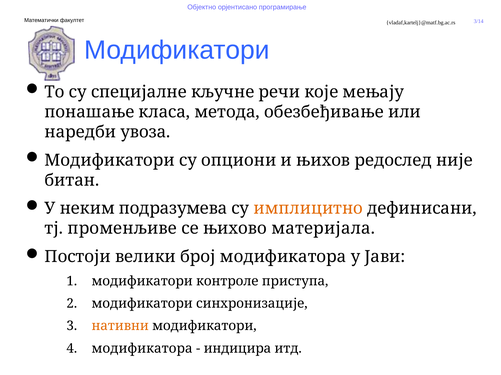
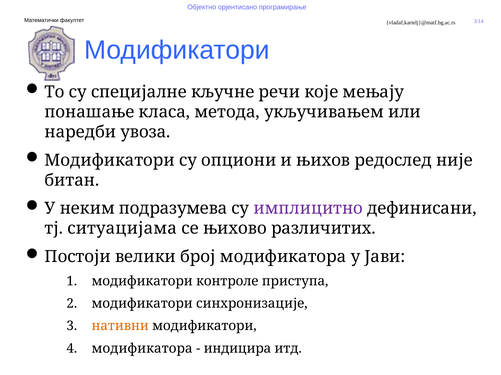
обезбеђивање: обезбеђивање -> укључивањем (324, 112)
имплицитно colour: orange -> purple (308, 209)
променљиве: променљиве -> ситуацијама (122, 229)
материјала: материјала -> различитих (323, 229)
